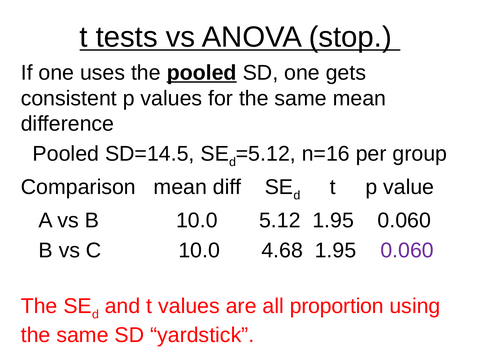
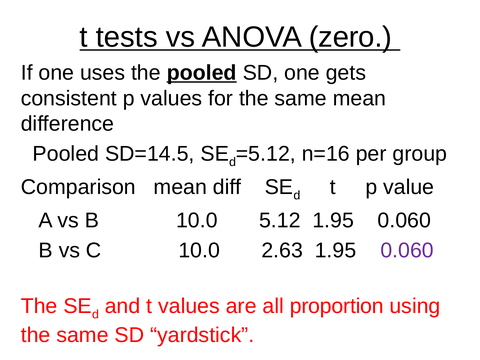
stop: stop -> zero (350, 37)
4.68: 4.68 -> 2.63 (282, 250)
